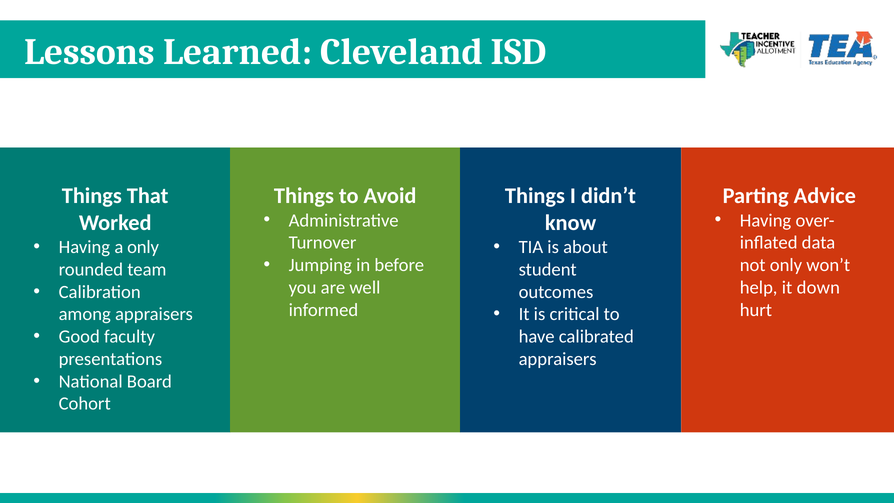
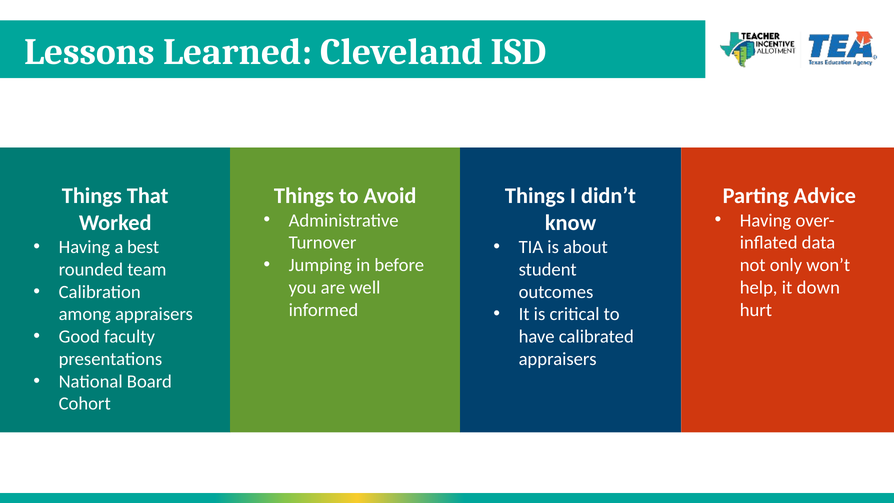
a only: only -> best (143, 247)
